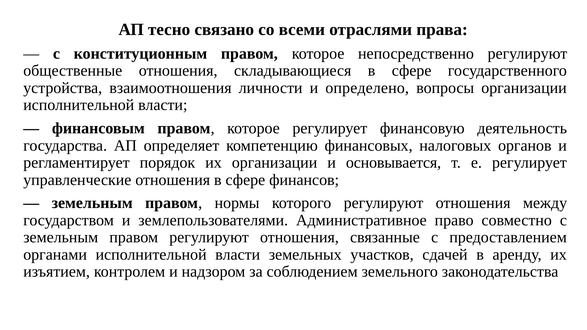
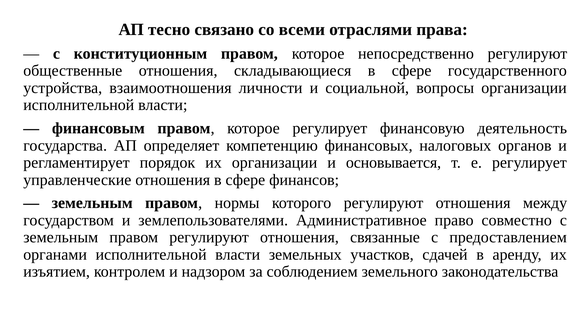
определено: определено -> социальной (367, 88)
